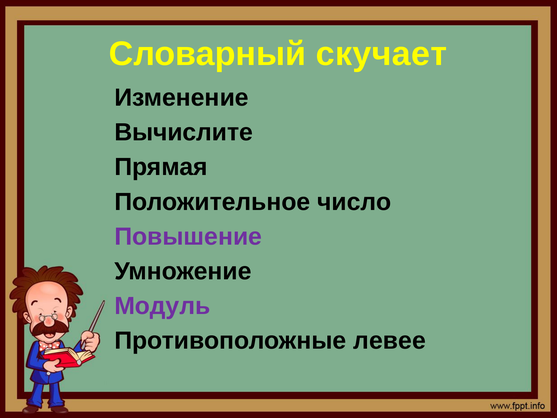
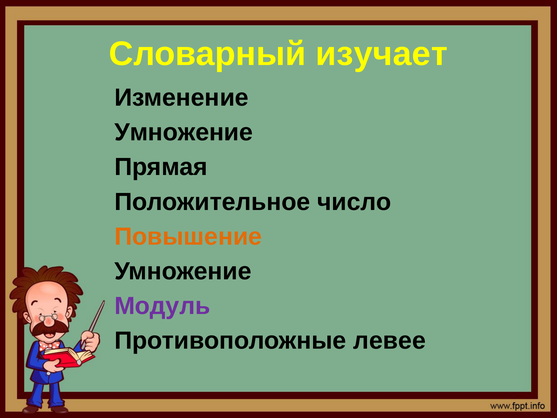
скучает: скучает -> изучает (382, 54)
Вычислите: Вычислите -> Умножение (184, 132)
Повышение colour: purple -> orange (188, 236)
